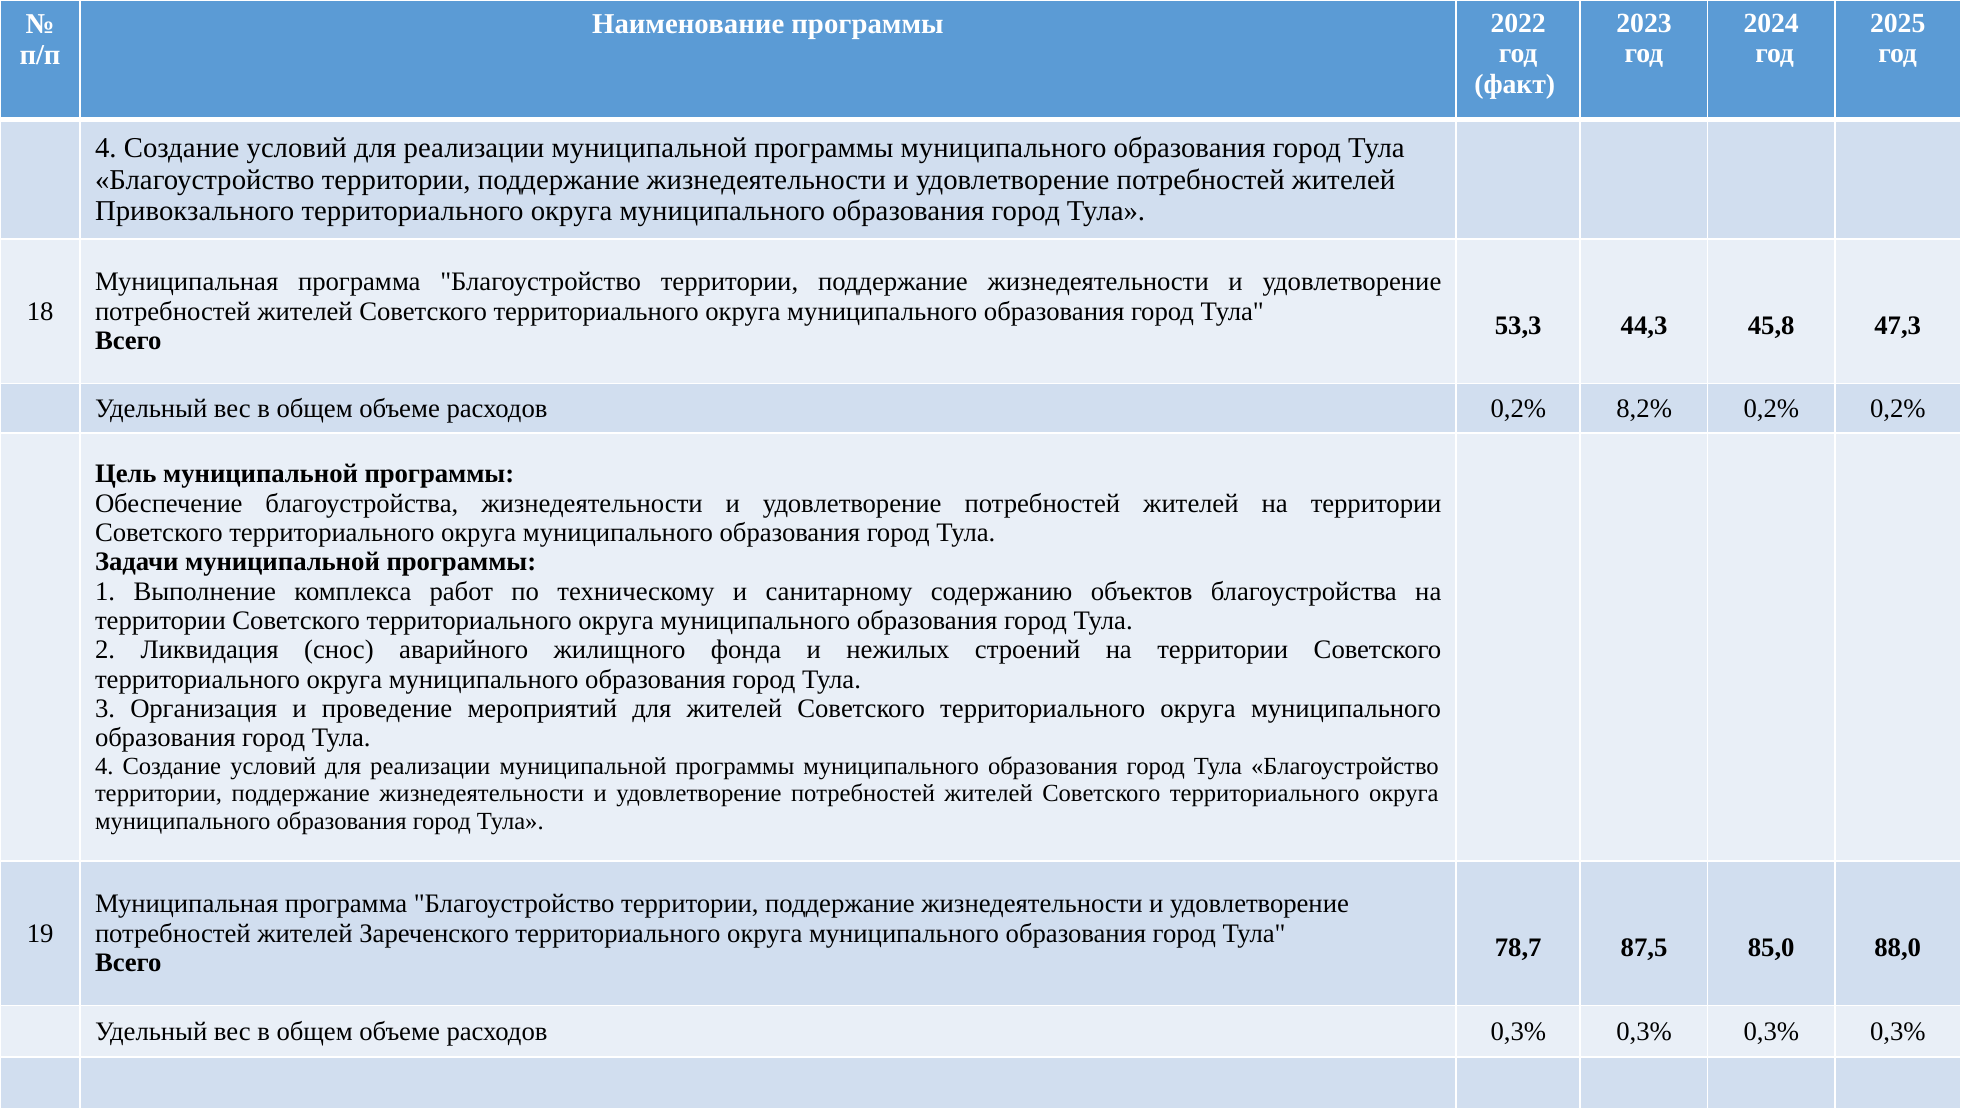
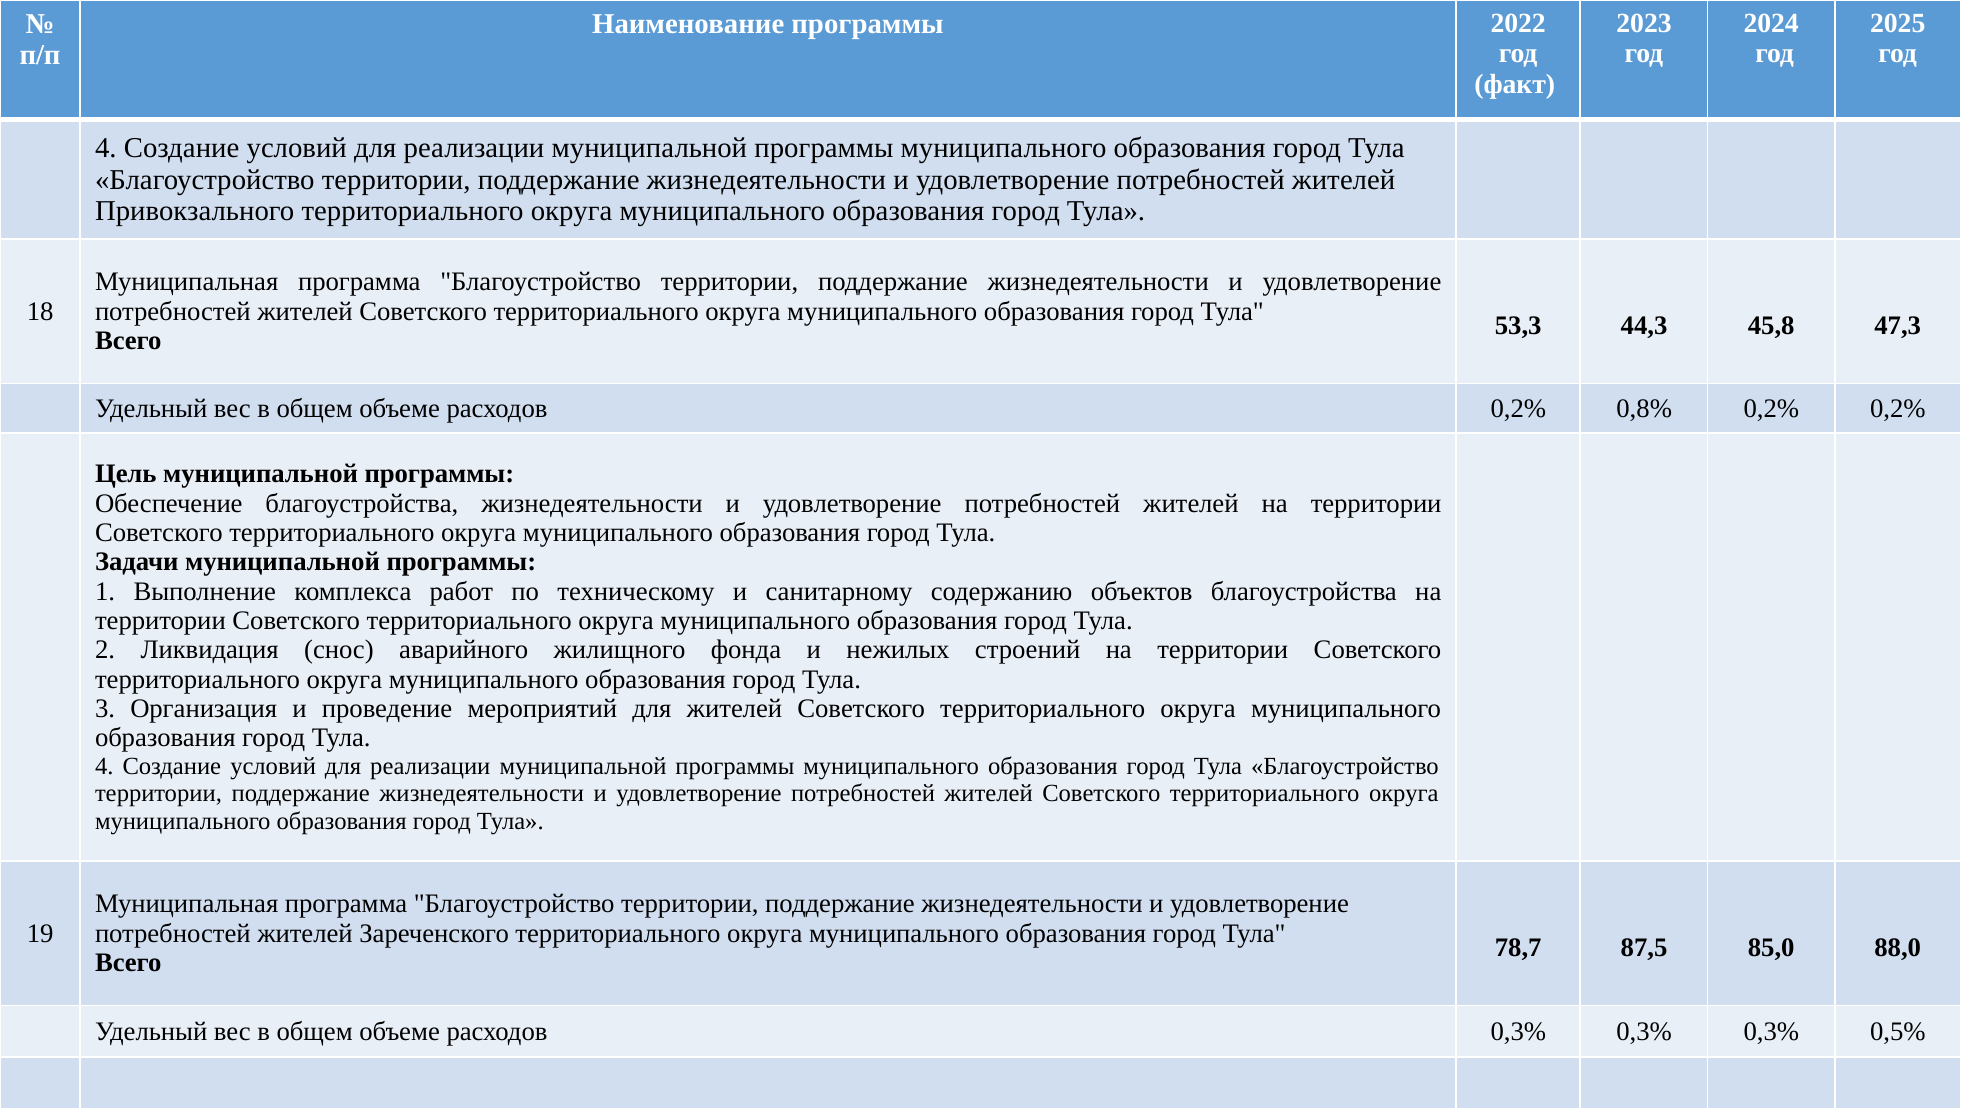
8,2%: 8,2% -> 0,8% (1644, 408)
0,3% 0,3% 0,3% 0,3%: 0,3% -> 0,5% (1898, 1032)
